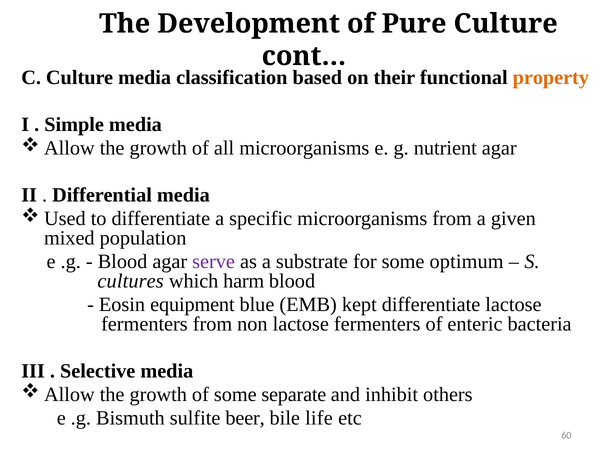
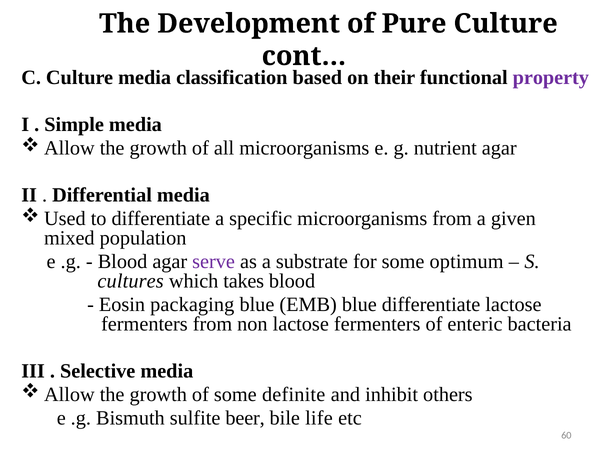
property colour: orange -> purple (551, 78)
harm: harm -> takes (244, 281)
equipment: equipment -> packaging (192, 305)
EMB kept: kept -> blue (359, 305)
separate: separate -> definite (294, 395)
